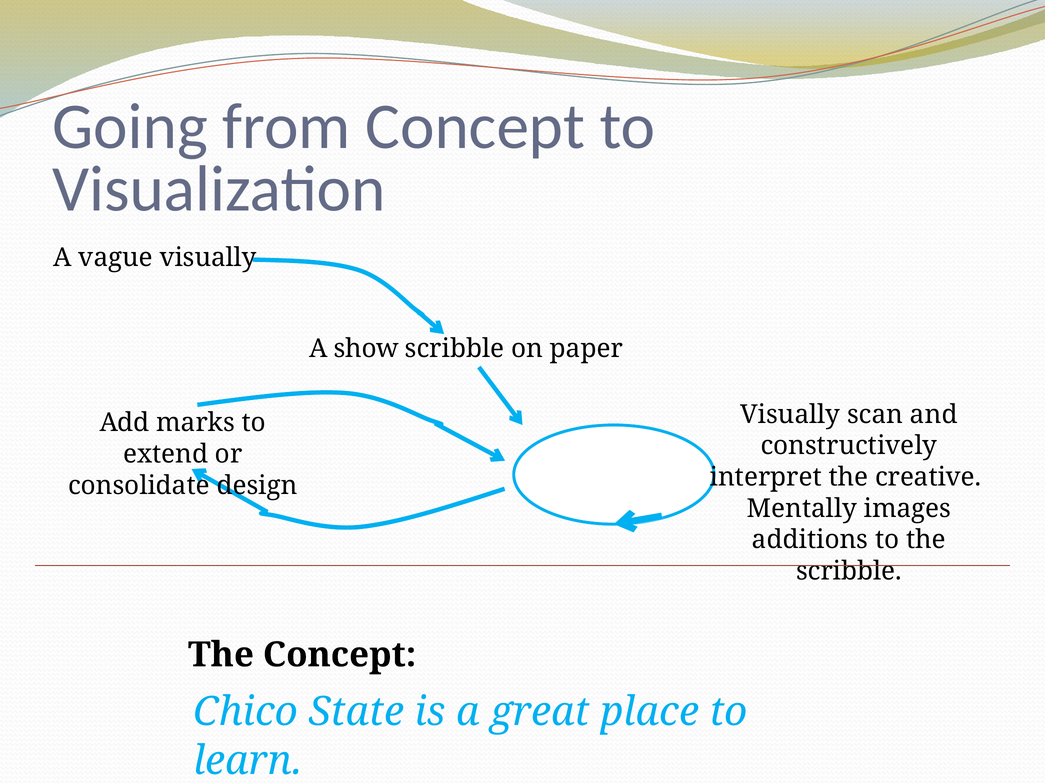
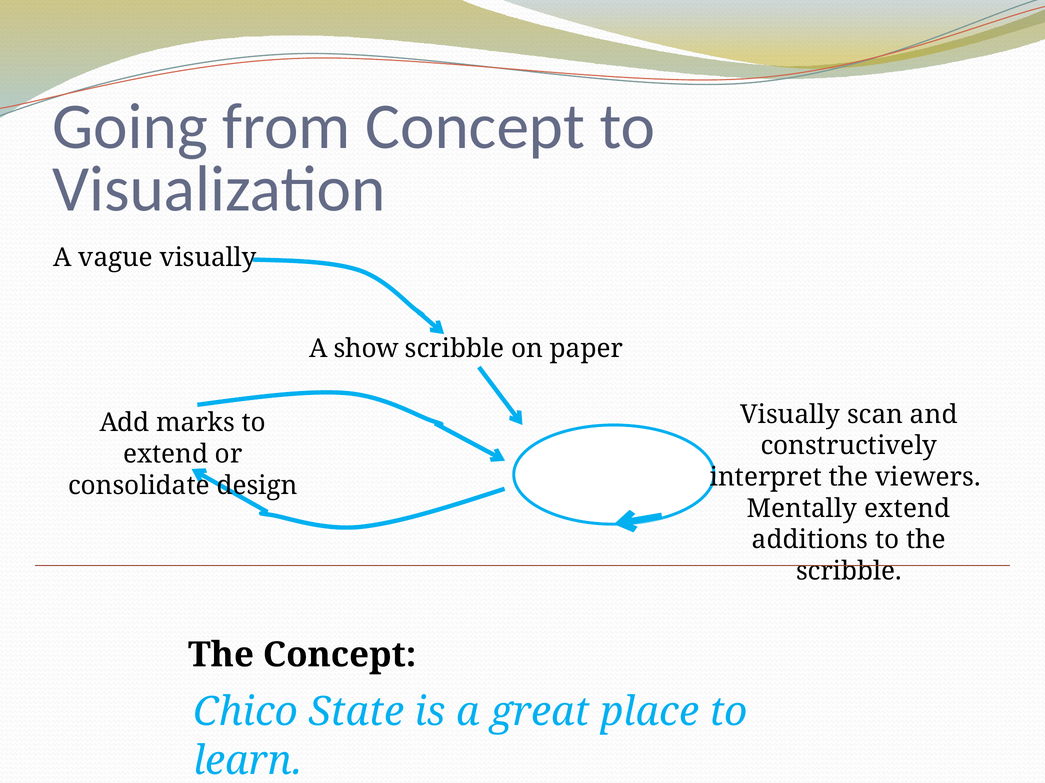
creative: creative -> viewers (928, 478)
Mentally images: images -> extend (907, 509)
